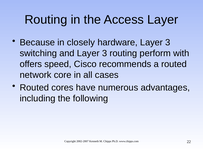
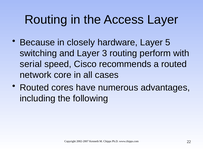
hardware Layer 3: 3 -> 5 (168, 43)
offers: offers -> serial (31, 64)
